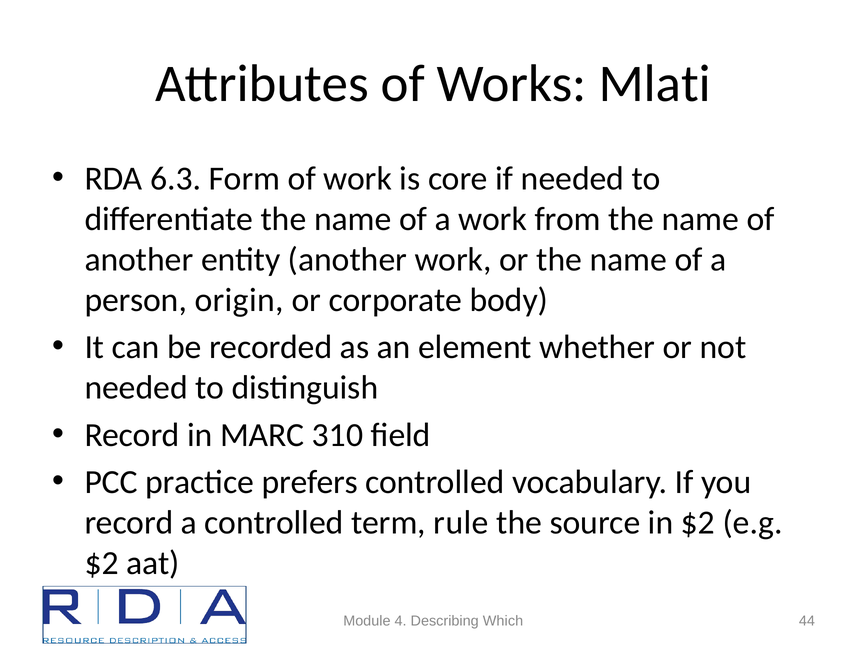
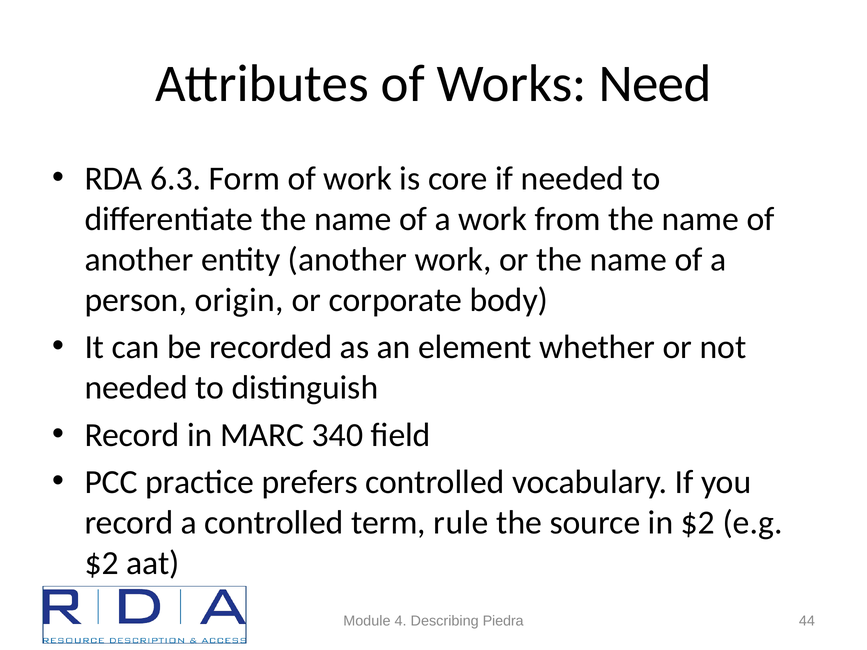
Mlati: Mlati -> Need (655, 84)
310: 310 -> 340 (337, 435)
Which: Which -> Piedra (503, 621)
